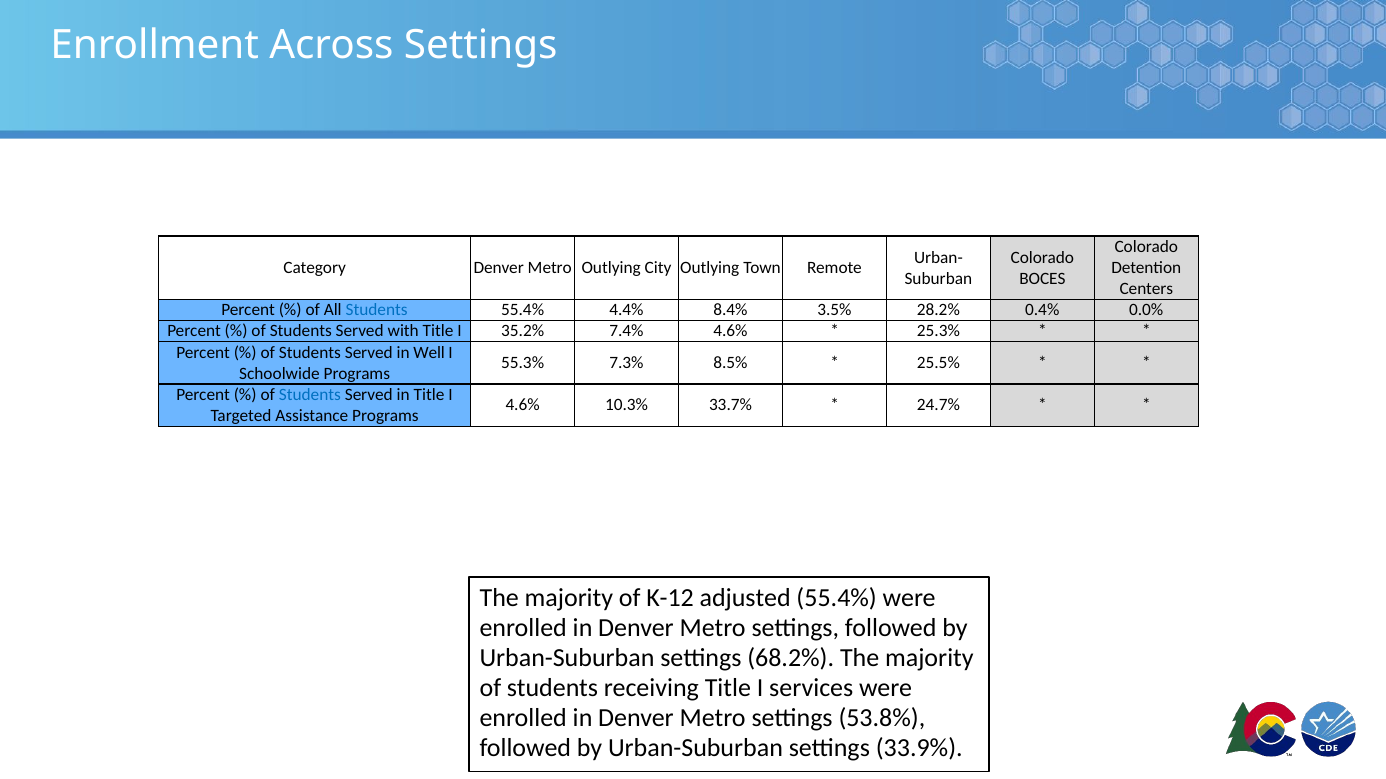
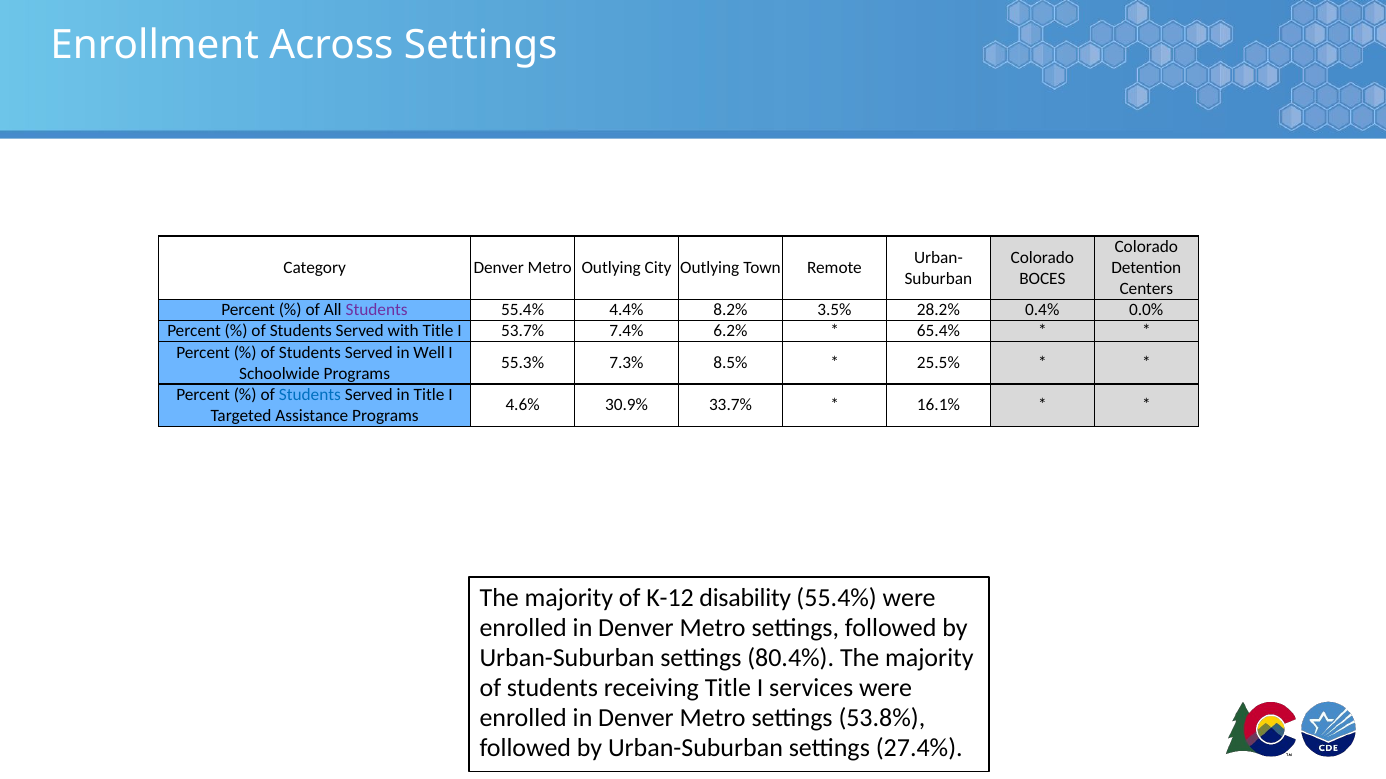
Students colour: blue -> purple (377, 310)
8.4%: 8.4% -> 8.2% (730, 310)
35.2%: 35.2% -> 53.7% (523, 332)
7.4% 4.6%: 4.6% -> 6.2% (730, 332)
25.3%: 25.3% -> 65.4% (938, 332)
10.3%: 10.3% -> 30.9% (627, 405)
24.7%: 24.7% -> 16.1% (938, 405)
adjusted: adjusted -> disability (745, 599)
68.2%: 68.2% -> 80.4% (791, 659)
33.9%: 33.9% -> 27.4% (919, 748)
